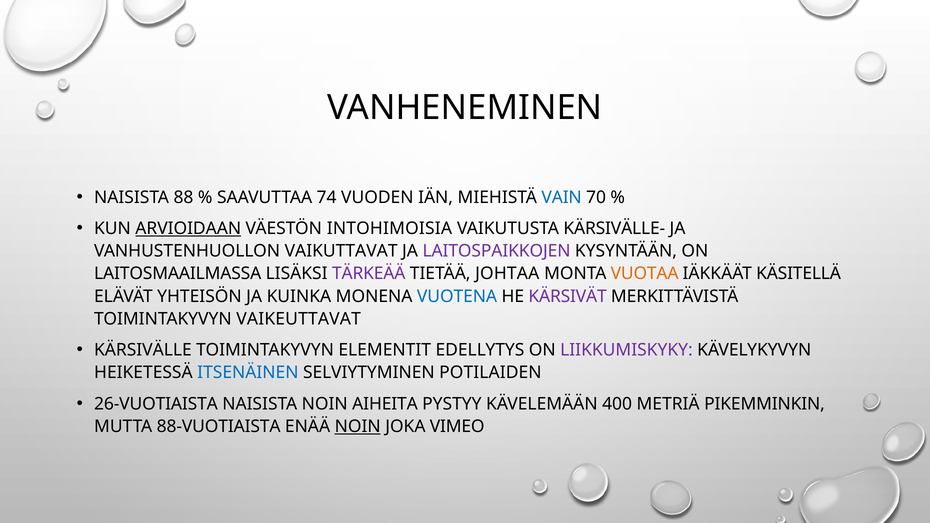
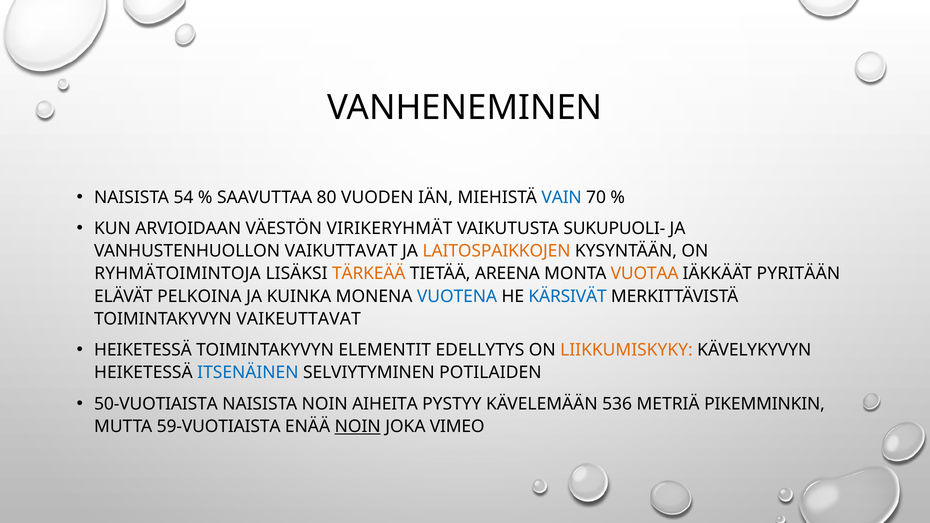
88: 88 -> 54 (184, 197)
74: 74 -> 80 (327, 197)
ARVIOIDAAN underline: present -> none (188, 229)
INTOHIMOISIA: INTOHIMOISIA -> VIRIKERYHMÄT (389, 229)
KÄRSIVÄLLE-: KÄRSIVÄLLE- -> SUKUPUOLI- (614, 229)
LAITOSPAIKKOJEN colour: purple -> orange (497, 251)
LAITOSMAAILMASSA: LAITOSMAAILMASSA -> RYHMÄTOIMINTOJA (178, 274)
TÄRKEÄÄ colour: purple -> orange (369, 274)
JOHTAA: JOHTAA -> AREENA (507, 274)
KÄSITELLÄ: KÄSITELLÄ -> PYRITÄÄN (798, 274)
YHTEISÖN: YHTEISÖN -> PELKOINA (199, 296)
KÄRSIVÄT colour: purple -> blue (568, 296)
KÄRSIVÄLLE: KÄRSIVÄLLE -> HEIKETESSÄ (143, 350)
LIIKKUMISKYKY colour: purple -> orange (626, 350)
26-VUOTIAISTA: 26-VUOTIAISTA -> 50-VUOTIAISTA (156, 404)
400: 400 -> 536 (617, 404)
88-VUOTIAISTA: 88-VUOTIAISTA -> 59-VUOTIAISTA (219, 427)
